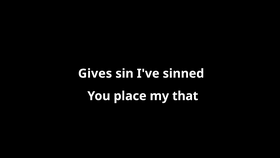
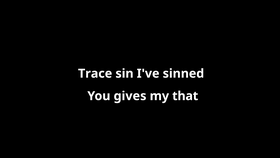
Gives: Gives -> Trace (95, 73)
place: place -> gives (130, 96)
